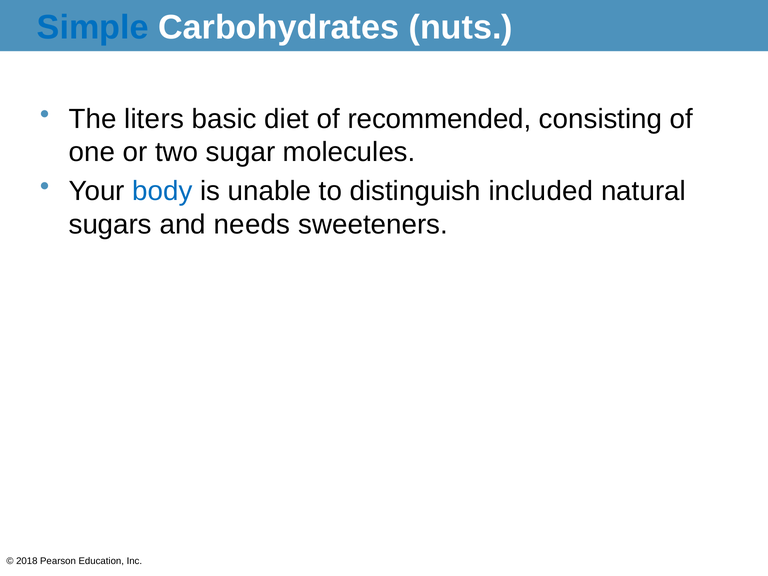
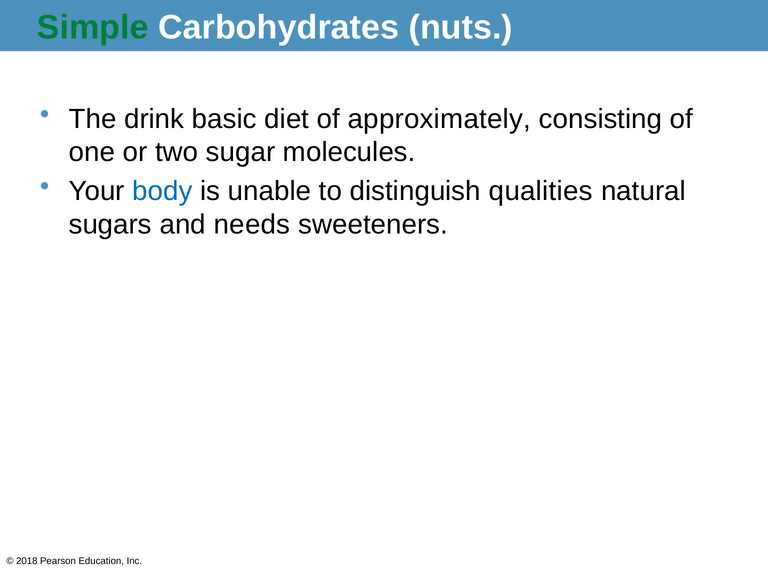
Simple colour: blue -> green (93, 27)
liters: liters -> drink (154, 119)
recommended: recommended -> approximately (439, 119)
included: included -> qualities (541, 191)
